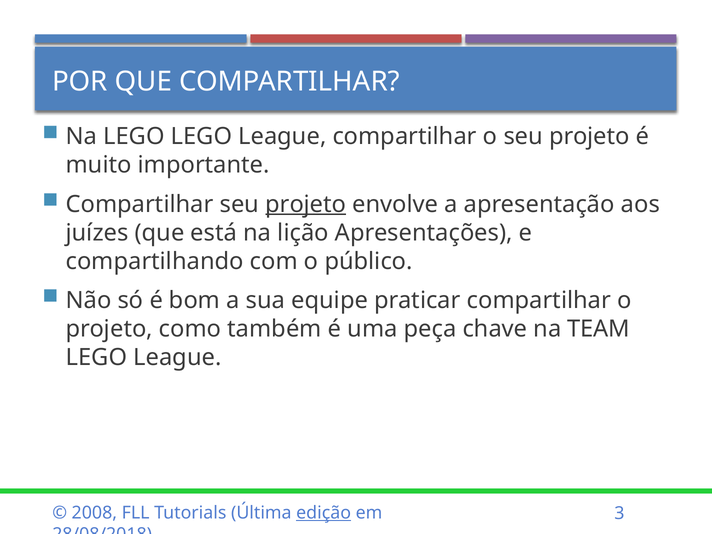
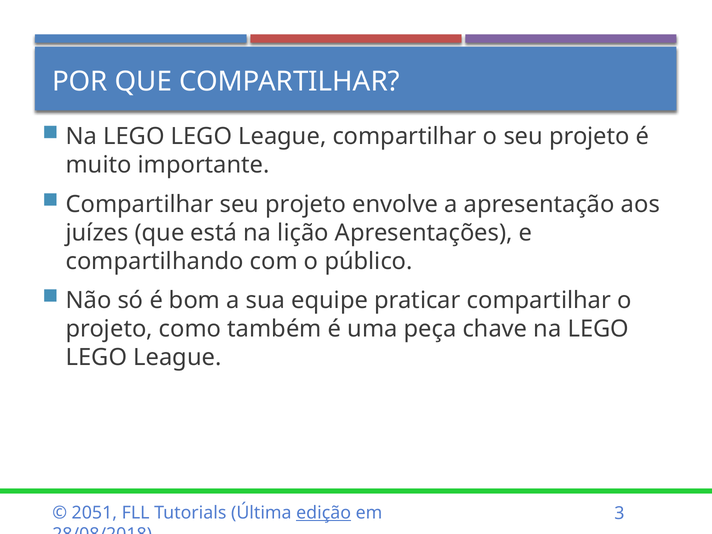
projeto underline: present -> none (306, 204)
chave na TEAM: TEAM -> LEGO (598, 329)
2008: 2008 -> 2051 (94, 513)
